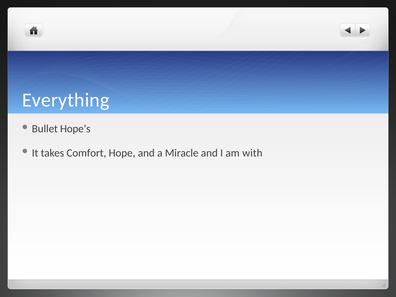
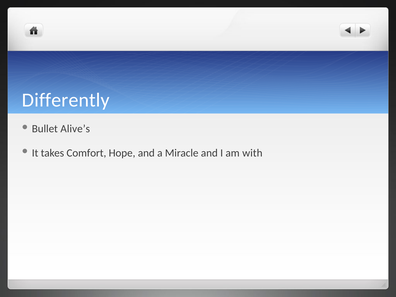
Everything: Everything -> Differently (66, 100)
Hope’s: Hope’s -> Alive’s (75, 129)
